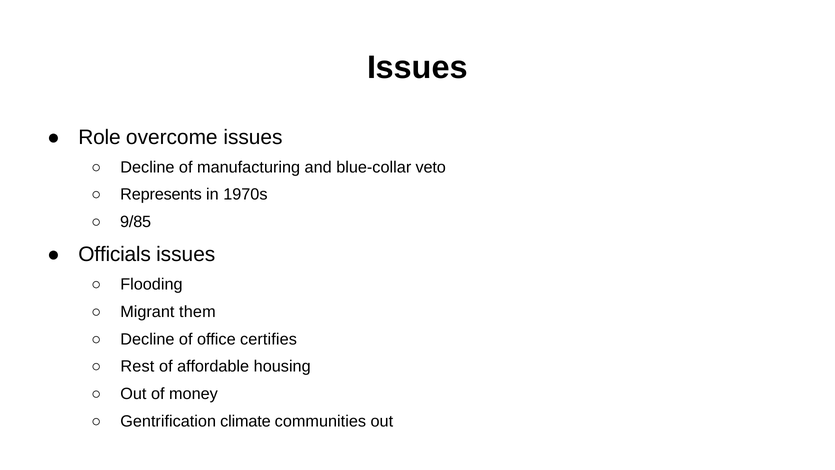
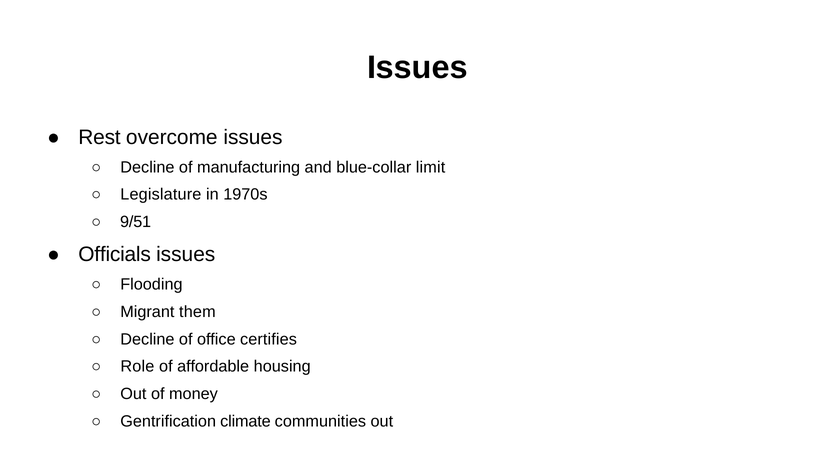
Role: Role -> Rest (100, 137)
veto: veto -> limit (431, 167)
Represents: Represents -> Legislature (161, 194)
9/85: 9/85 -> 9/51 (136, 222)
Rest: Rest -> Role (137, 366)
